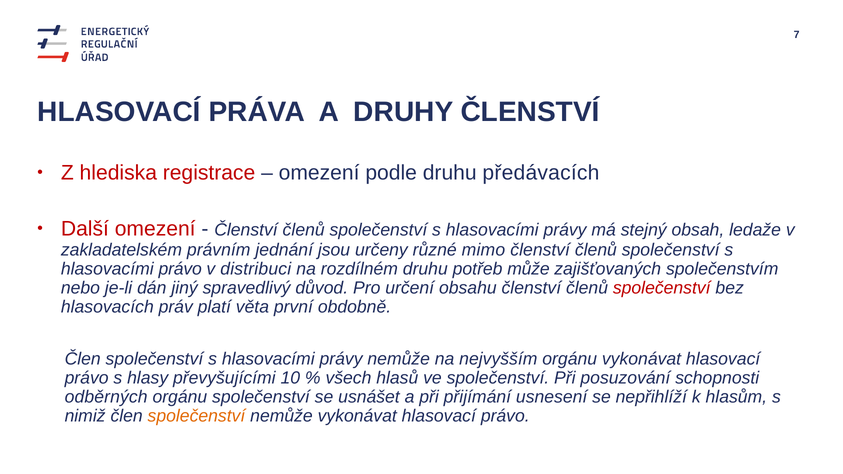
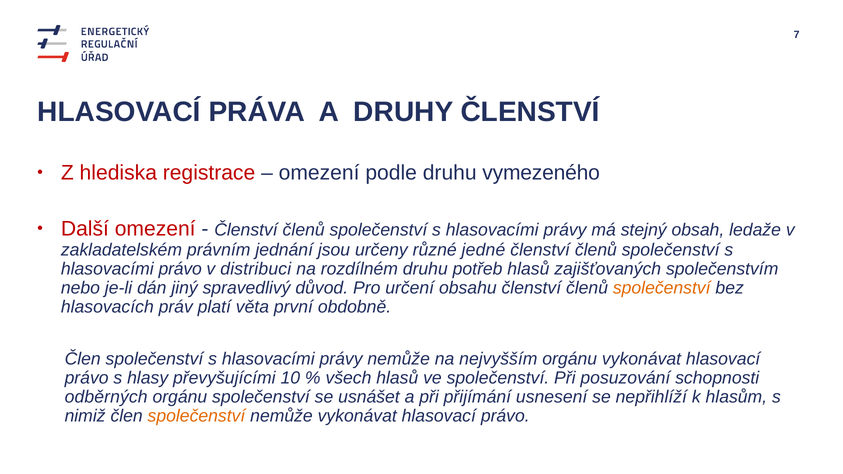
předávacích: předávacích -> vymezeného (541, 173)
mimo: mimo -> jedné (483, 250)
potřeb může: může -> hlasů (528, 269)
společenství colour: red -> orange (662, 288)
